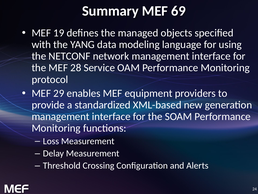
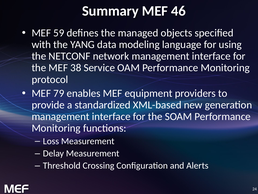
69: 69 -> 46 (178, 11)
19: 19 -> 59 (59, 33)
28: 28 -> 38 (76, 68)
29: 29 -> 79 (59, 93)
